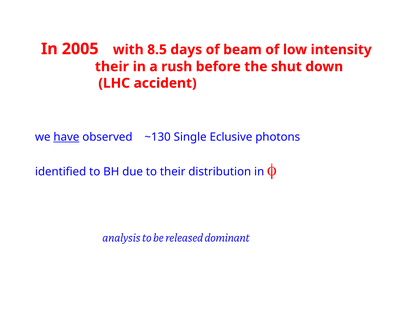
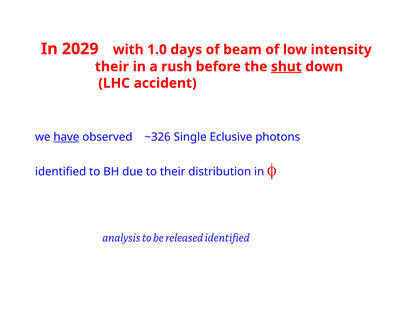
2005: 2005 -> 2029 (80, 49)
8.5: 8.5 -> 1.0 (157, 50)
shut underline: none -> present (286, 67)
~130: ~130 -> ~326 (158, 137)
released dominant: dominant -> identified (227, 238)
